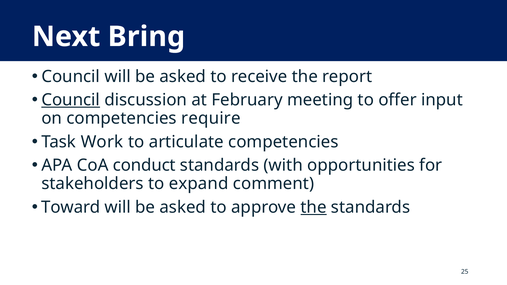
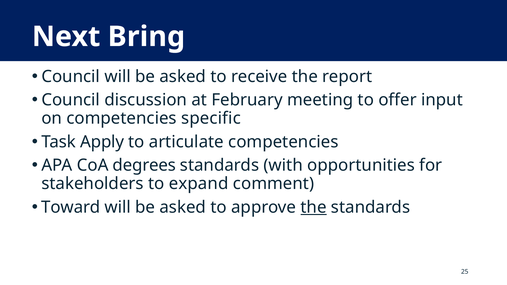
Council underline: present -> none (71, 100)
require: require -> specific (211, 118)
Work: Work -> Apply (102, 142)
conduct: conduct -> degrees (144, 165)
